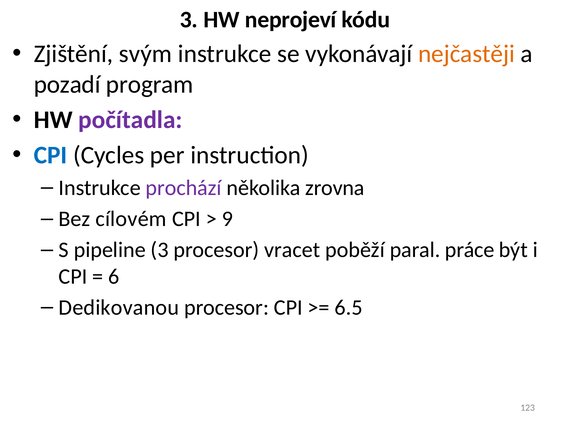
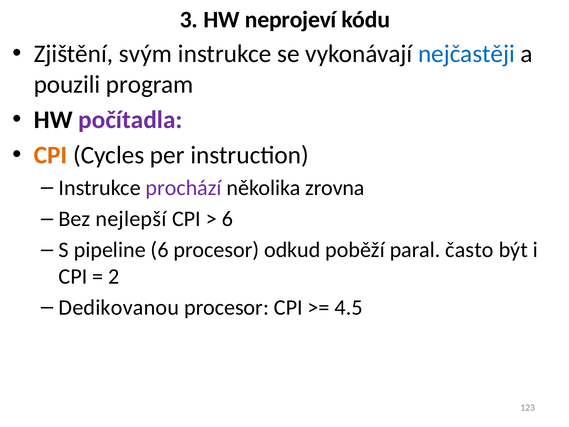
nejčastěji colour: orange -> blue (466, 54)
pozadí: pozadí -> pouzili (67, 84)
CPI colour: blue -> orange (51, 155)
cílovém: cílovém -> nejlepší (131, 219)
9: 9 -> 6 (227, 219)
pipeline 3: 3 -> 6 (160, 250)
vracet: vracet -> odkud (292, 250)
práce: práce -> často (469, 250)
6: 6 -> 2 (114, 276)
6.5: 6.5 -> 4.5 (349, 307)
